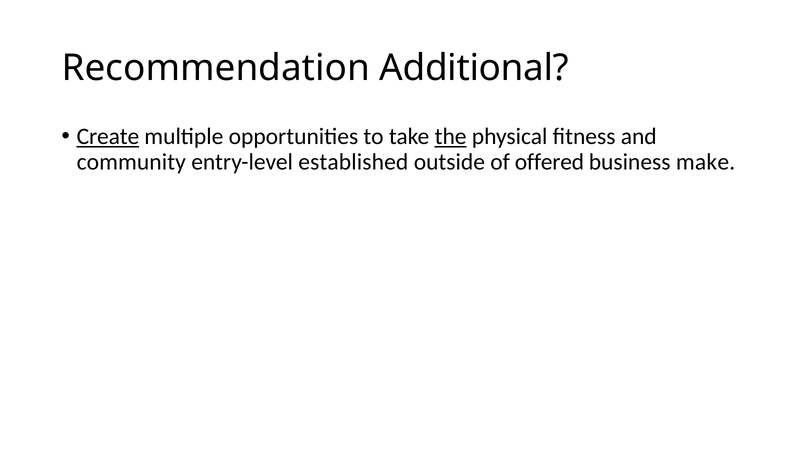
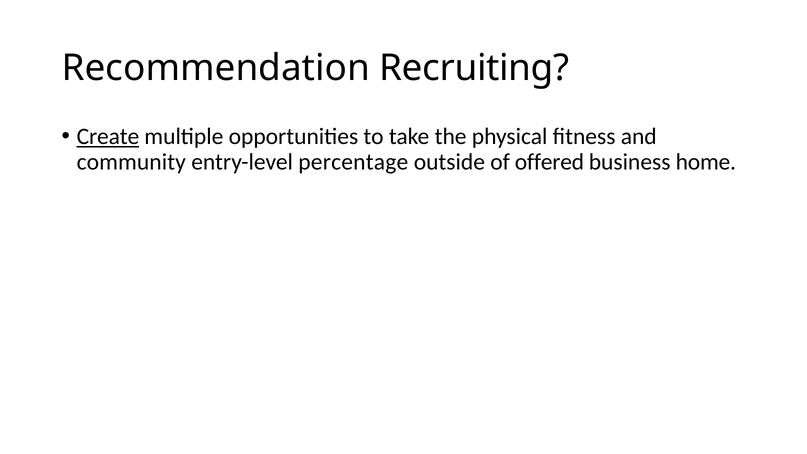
Additional: Additional -> Recruiting (474, 68)
the underline: present -> none (451, 136)
established: established -> percentage (353, 162)
make: make -> home (706, 162)
